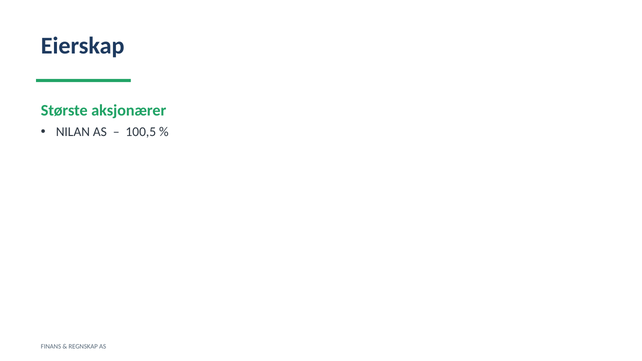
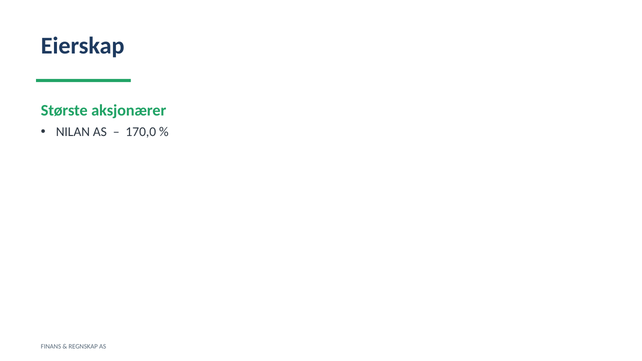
100,5: 100,5 -> 170,0 (141, 132)
